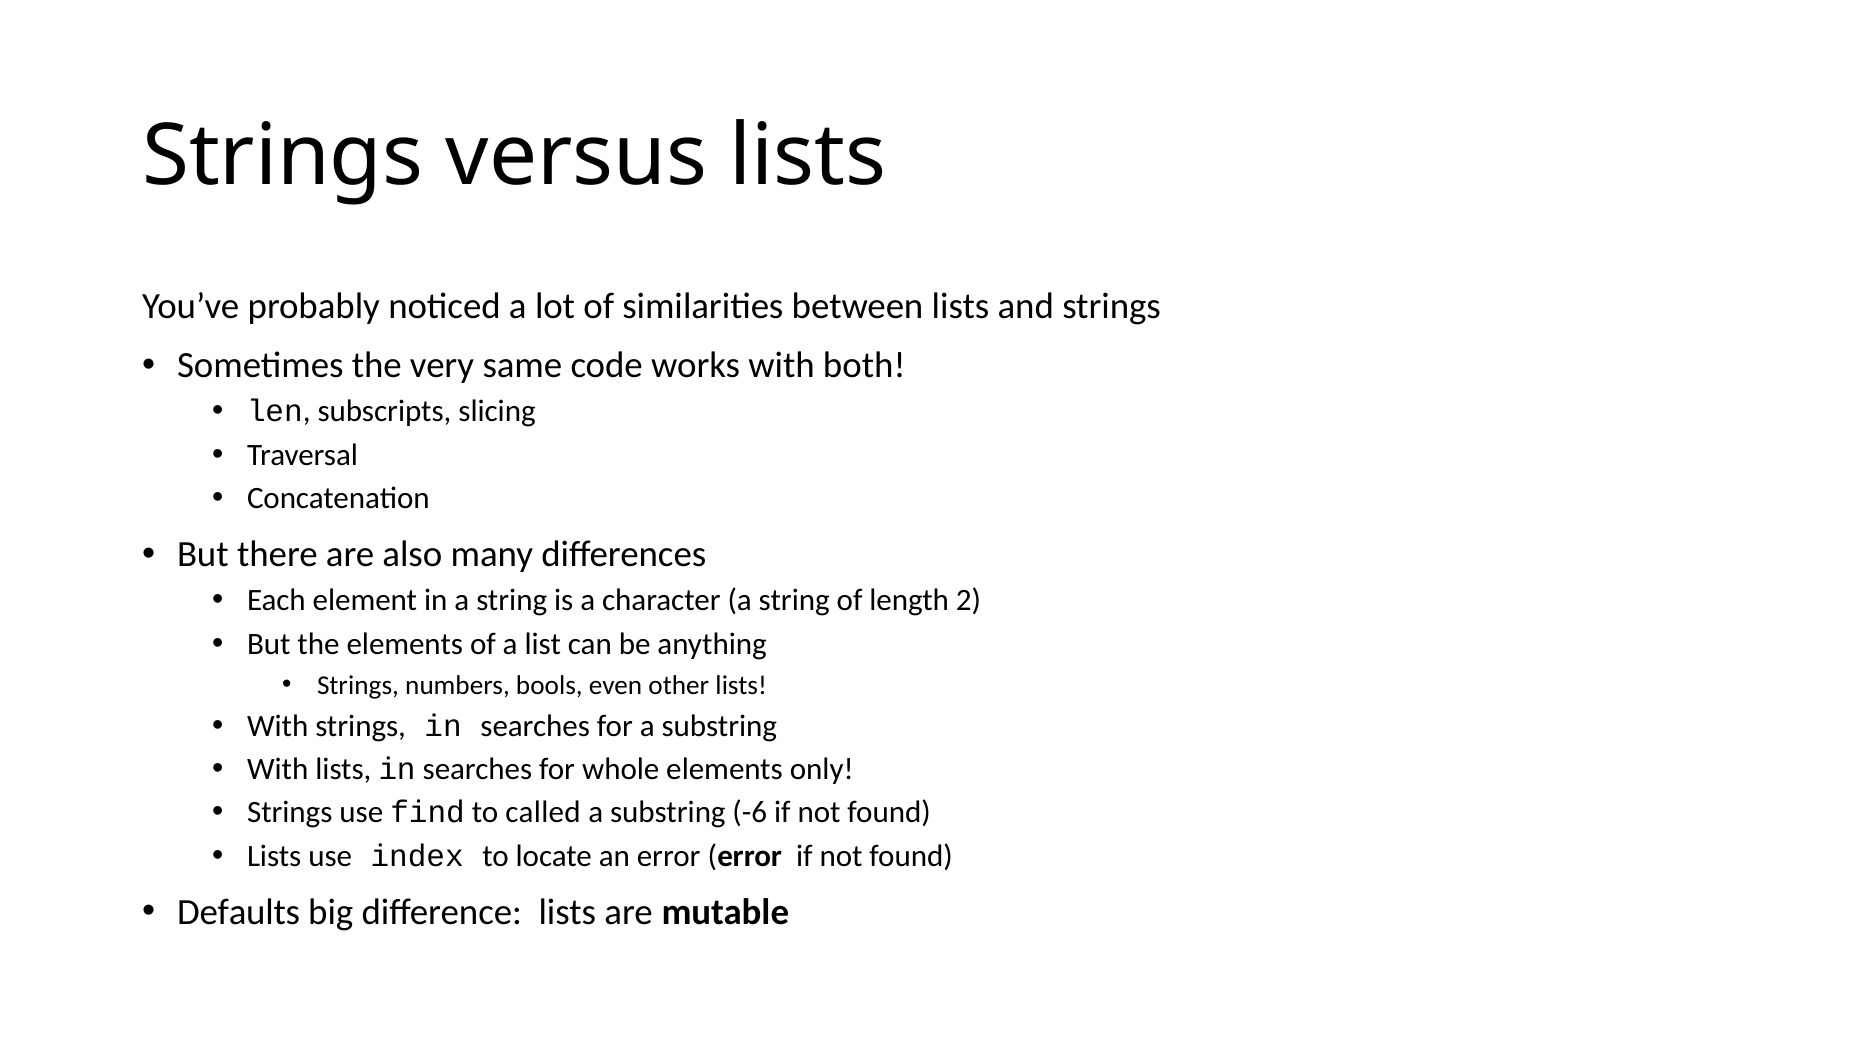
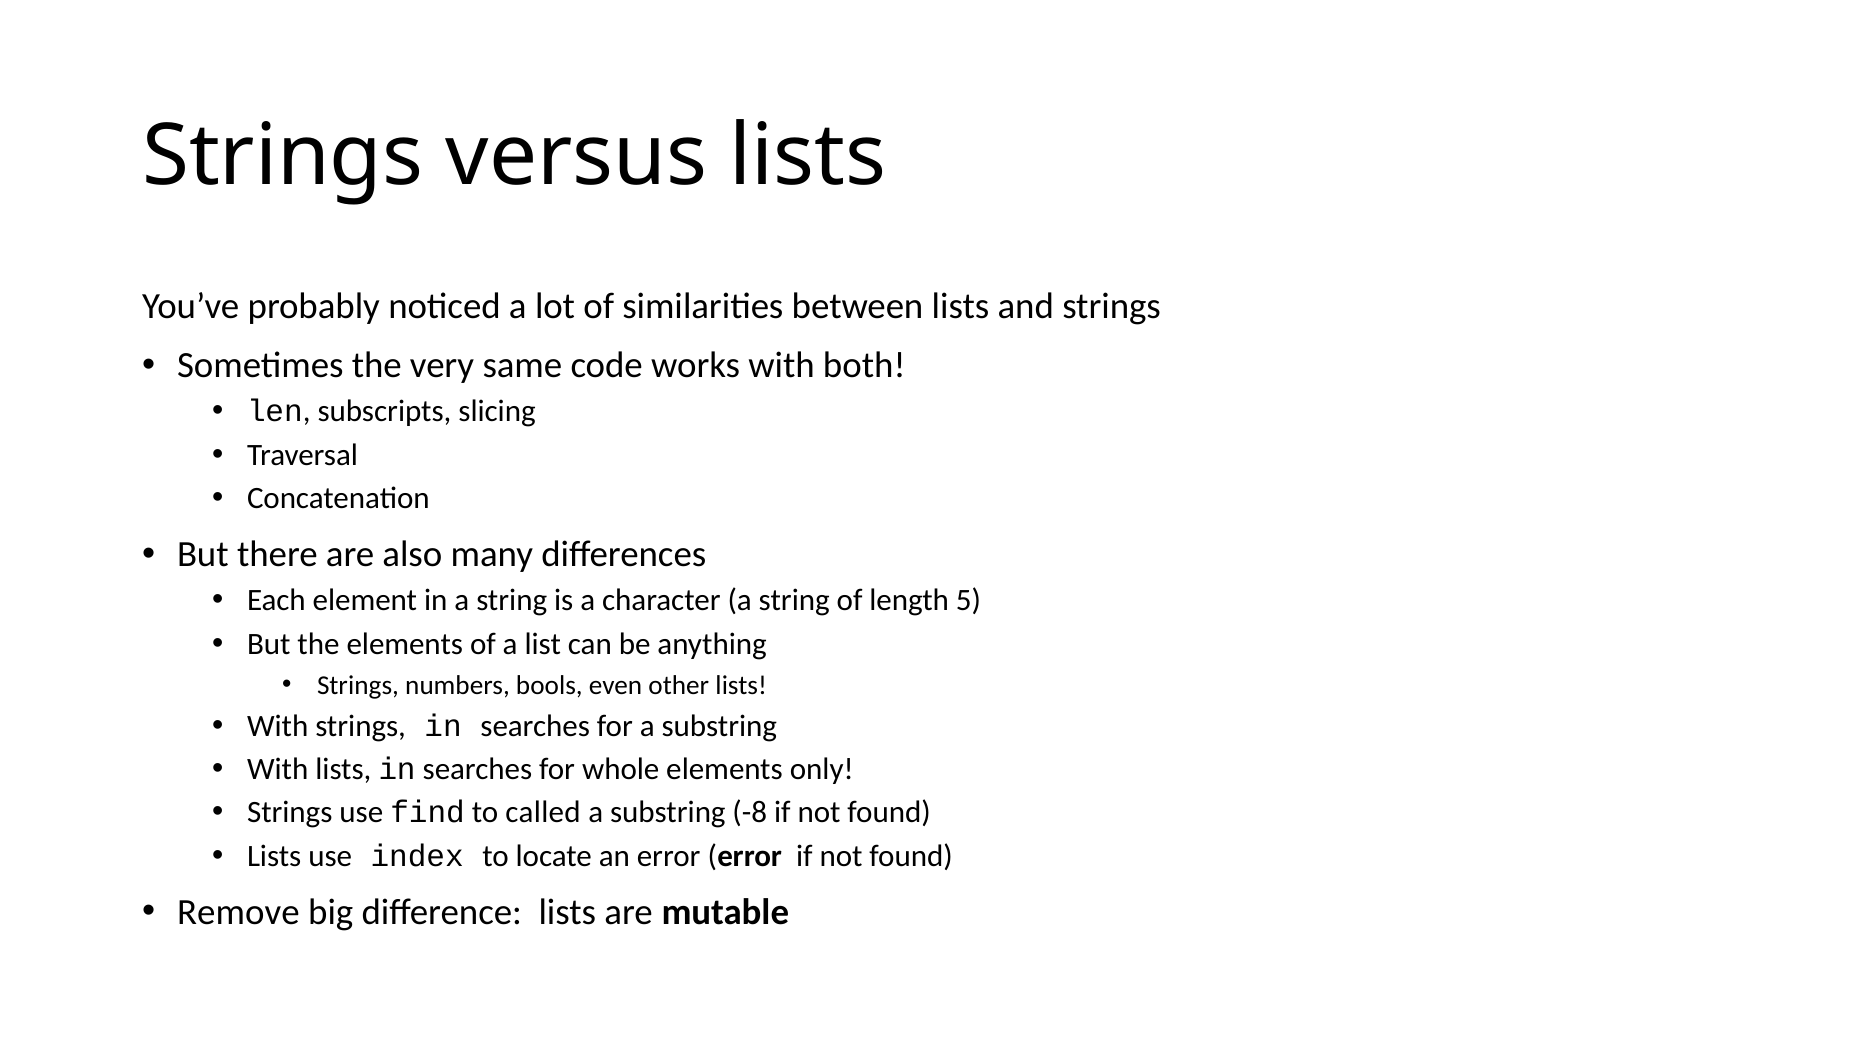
2: 2 -> 5 (968, 601)
-6: -6 -> -8 (750, 813)
Defaults: Defaults -> Remove (238, 912)
